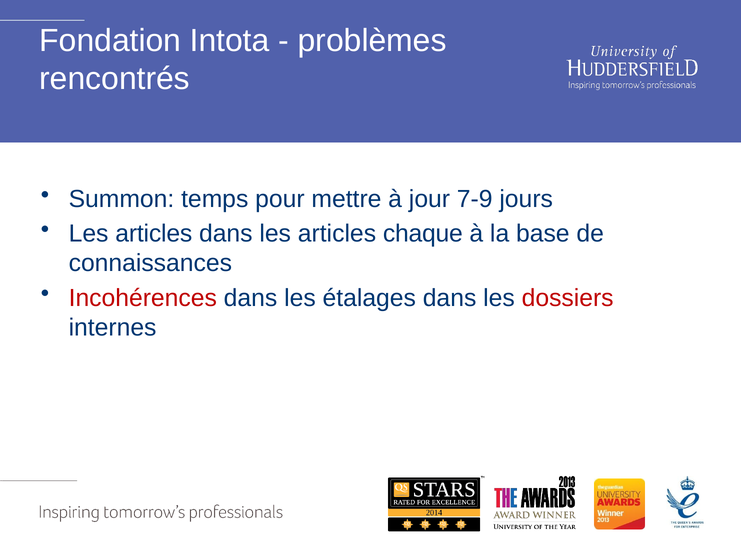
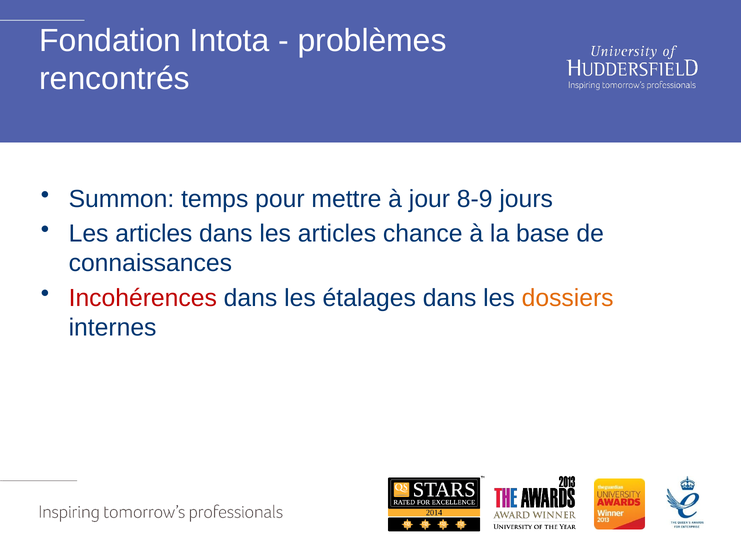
7-9: 7-9 -> 8-9 (475, 199)
chaque: chaque -> chance (423, 234)
dossiers colour: red -> orange (568, 298)
